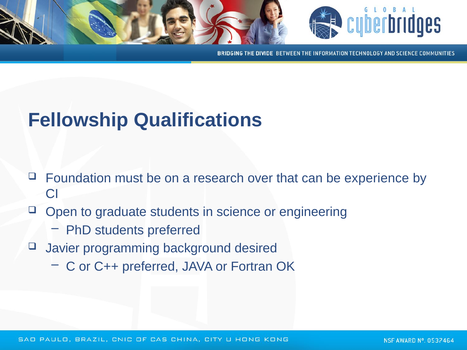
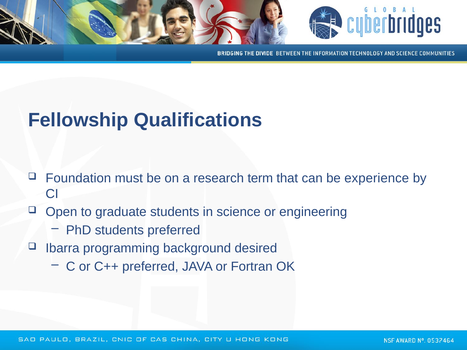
over: over -> term (260, 178)
Javier: Javier -> Ibarra (62, 248)
